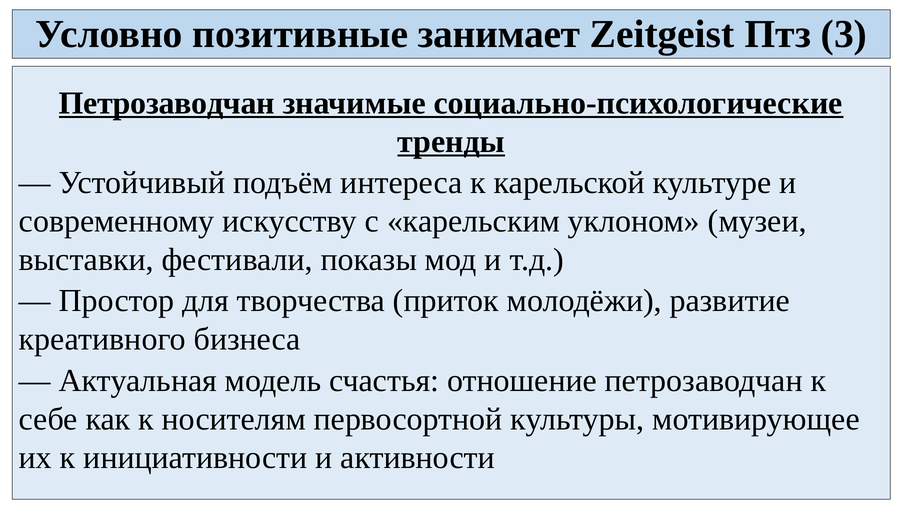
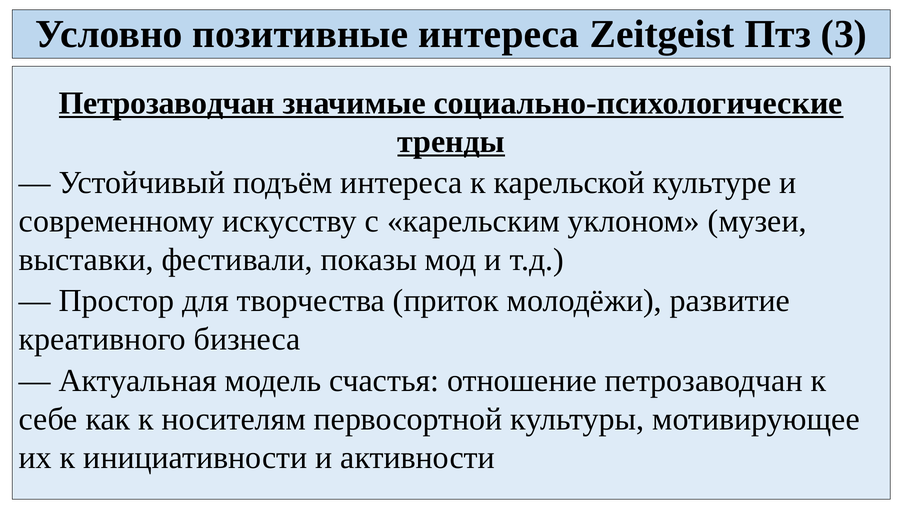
позитивные занимает: занимает -> интереса (499, 34)
